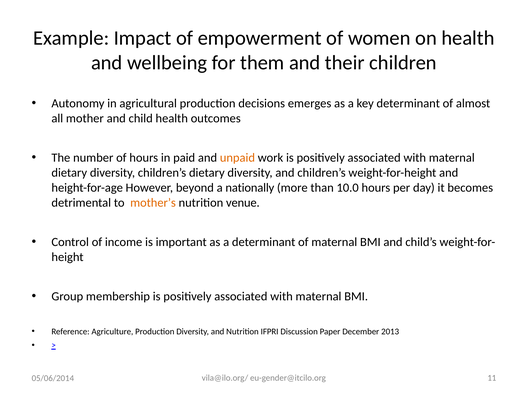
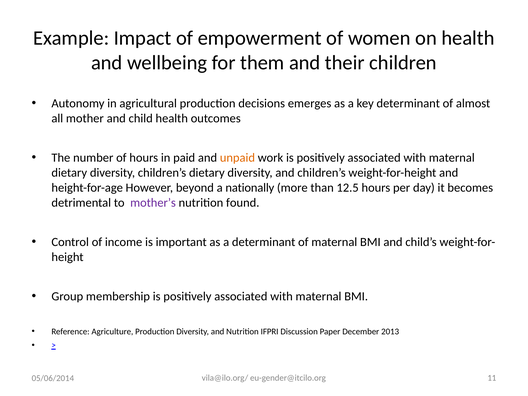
10.0: 10.0 -> 12.5 (348, 188)
mother’s colour: orange -> purple (153, 203)
venue: venue -> found (243, 203)
